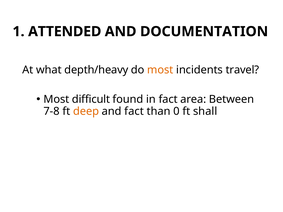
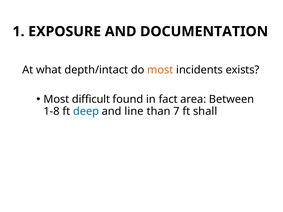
ATTENDED: ATTENDED -> EXPOSURE (65, 32)
depth/heavy: depth/heavy -> depth/intact (96, 70)
travel: travel -> exists (242, 70)
7-8: 7-8 -> 1-8 (52, 111)
deep colour: orange -> blue (86, 111)
and fact: fact -> line (134, 111)
0: 0 -> 7 (176, 111)
